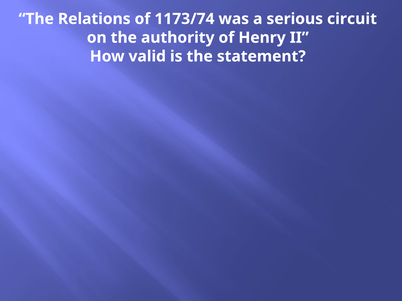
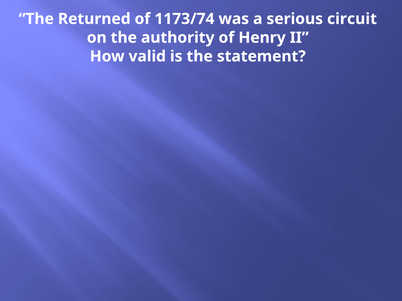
Relations: Relations -> Returned (94, 19)
